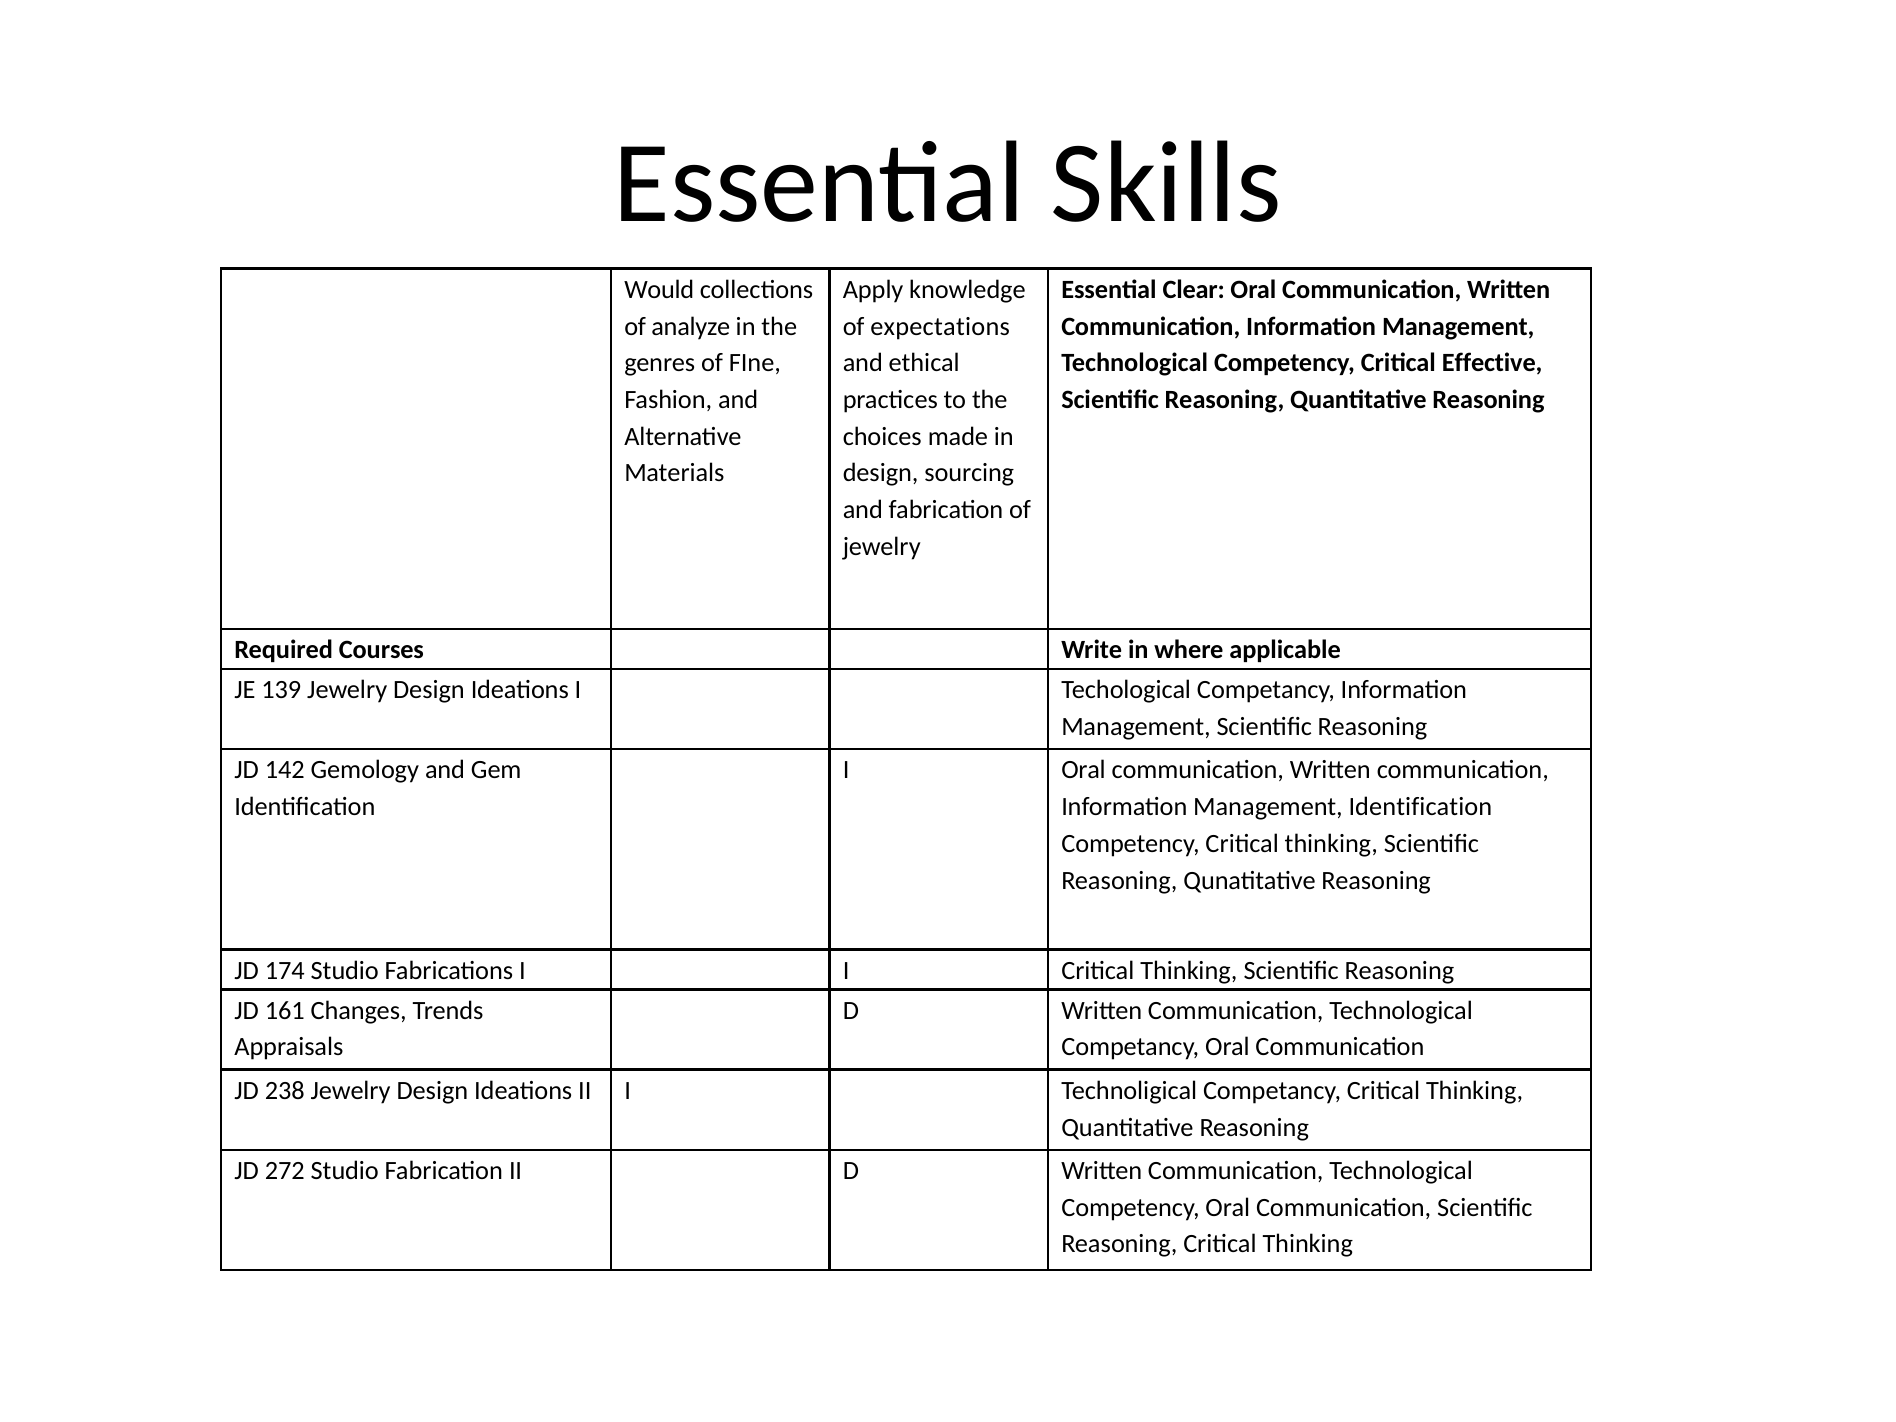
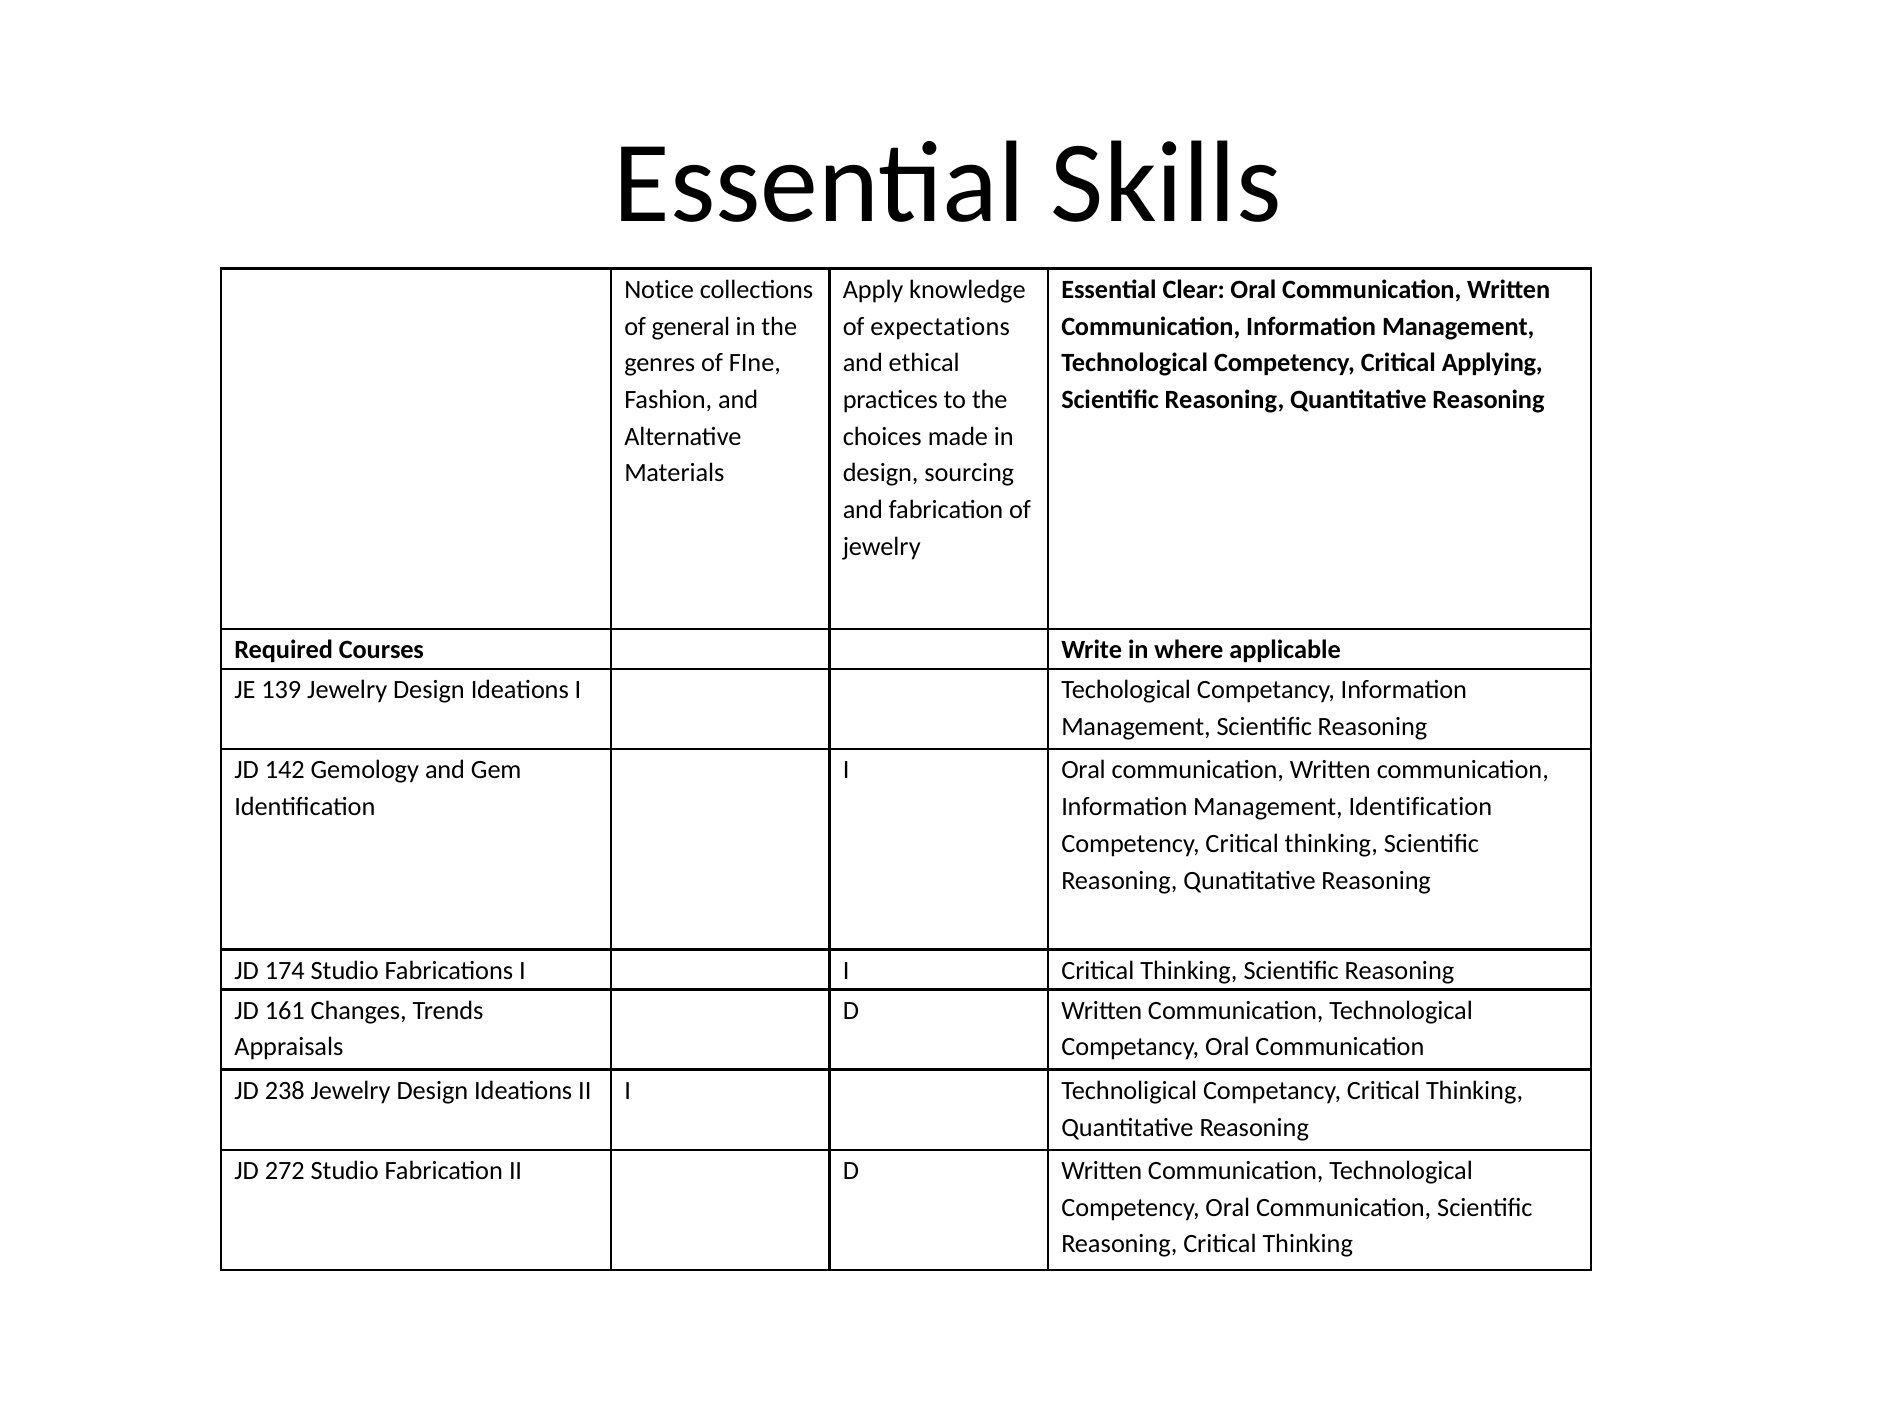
Would: Would -> Notice (659, 290)
analyze: analyze -> general (691, 326)
Effective: Effective -> Applying (1492, 363)
